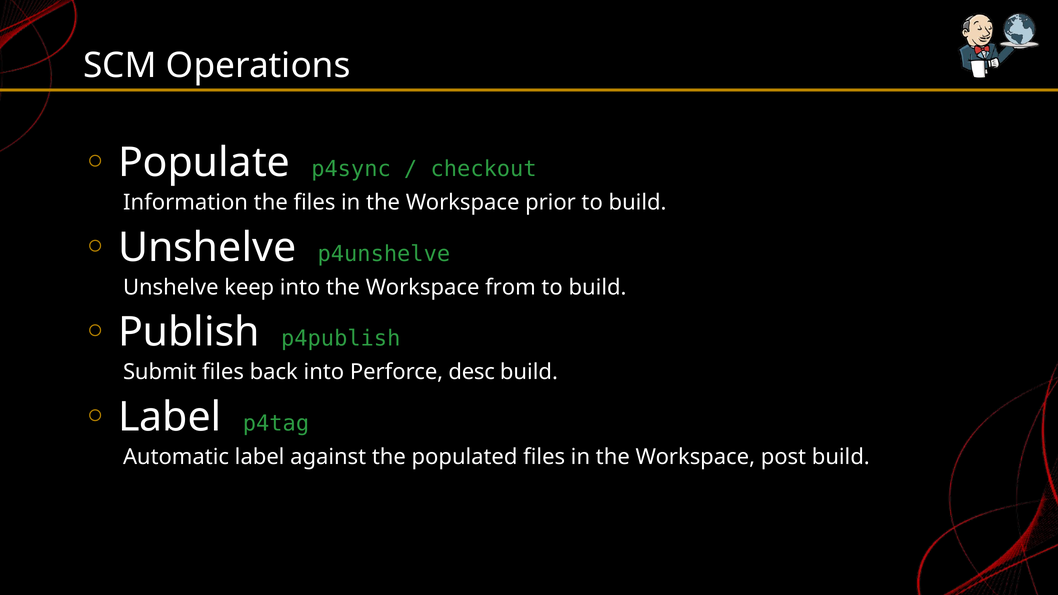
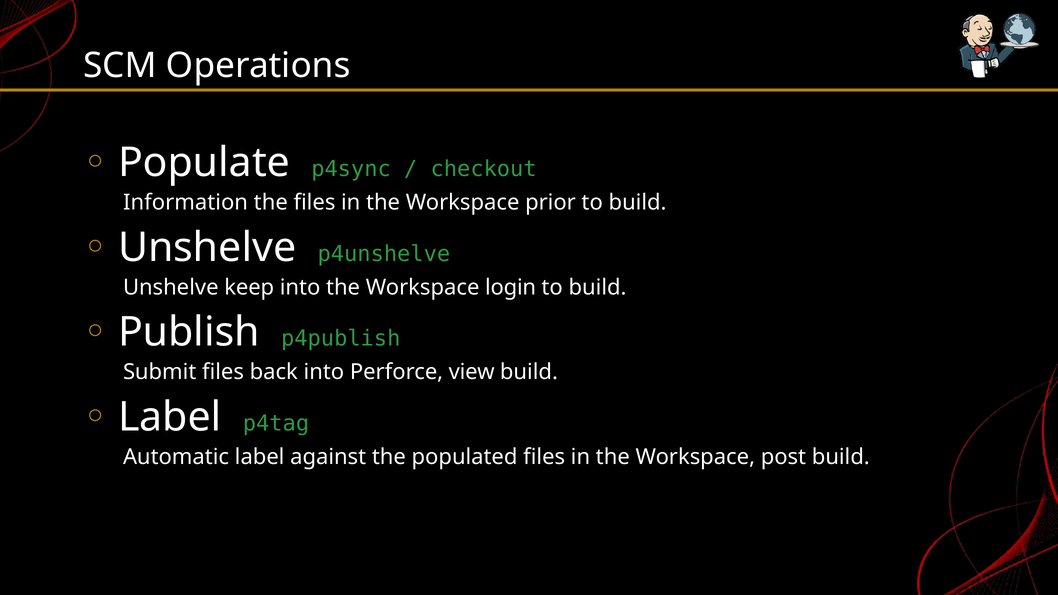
from: from -> login (511, 287)
desc: desc -> view (472, 372)
